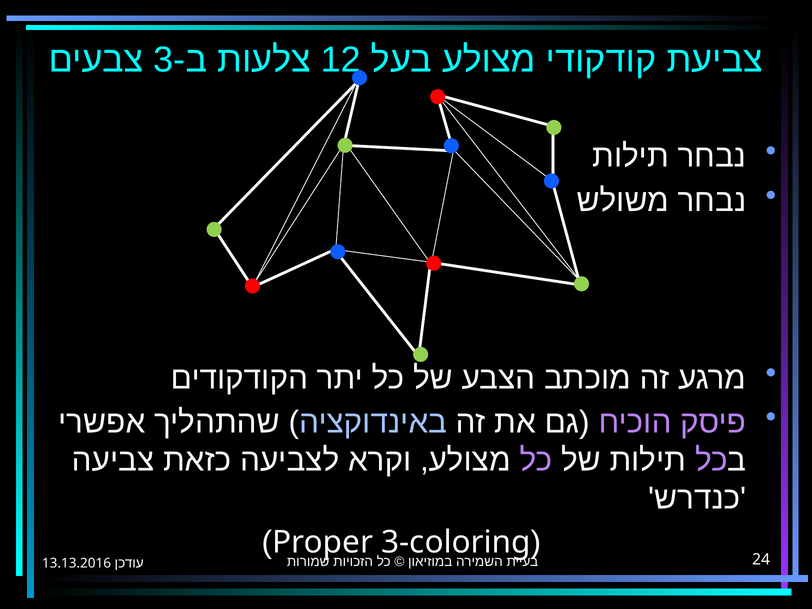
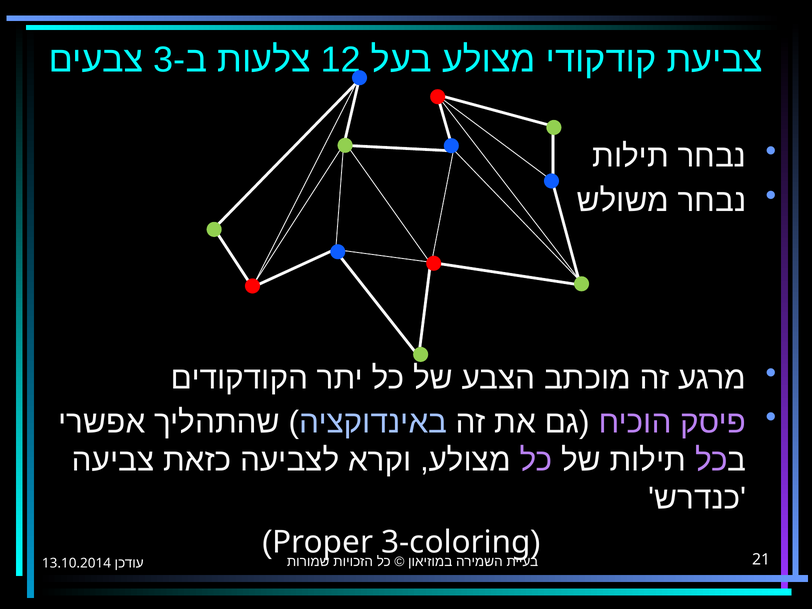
13.13.2016: 13.13.2016 -> 13.10.2014 (76, 563)
24: 24 -> 21 (761, 560)
